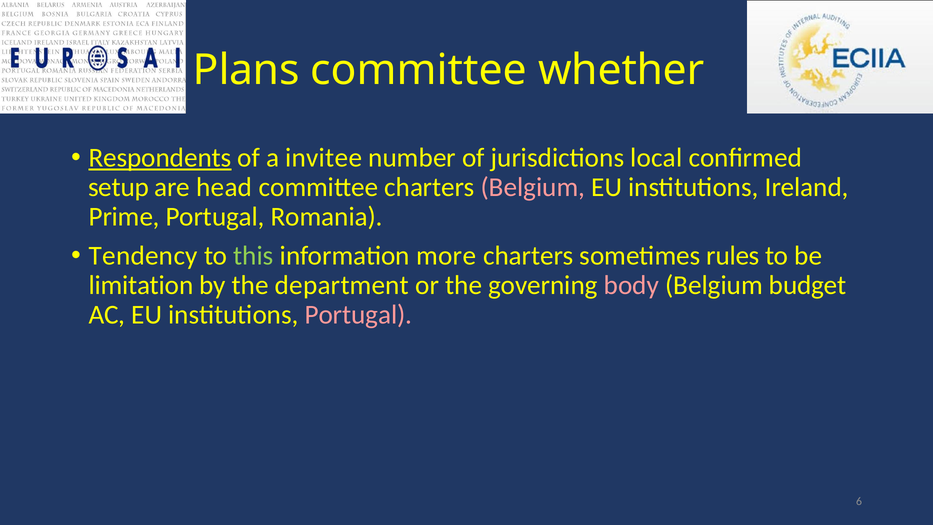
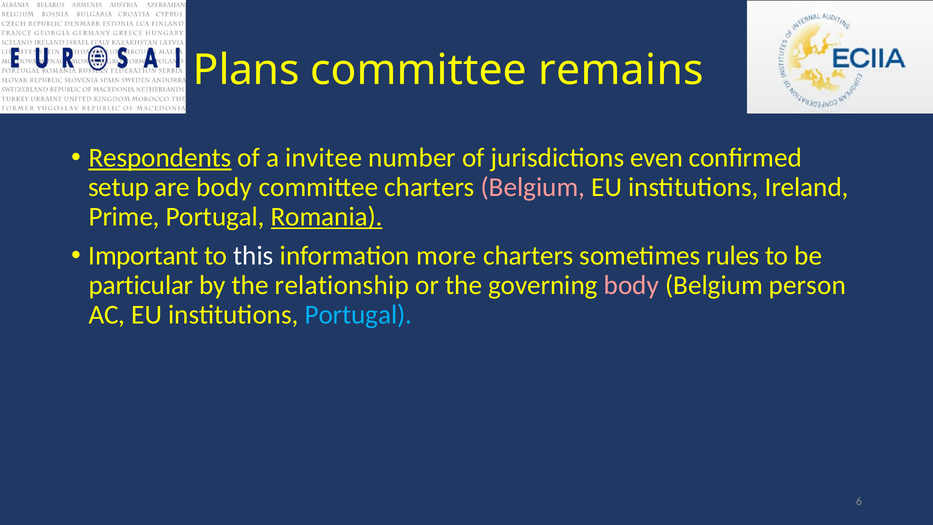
whether: whether -> remains (621, 70)
local: local -> even (657, 158)
are head: head -> body (224, 187)
Romania underline: none -> present (327, 217)
Tendency: Tendency -> Important (143, 256)
this colour: light green -> white (253, 256)
limitation: limitation -> particular (141, 285)
department: department -> relationship (342, 285)
budget: budget -> person (807, 285)
Portugal colour: pink -> light blue (358, 314)
